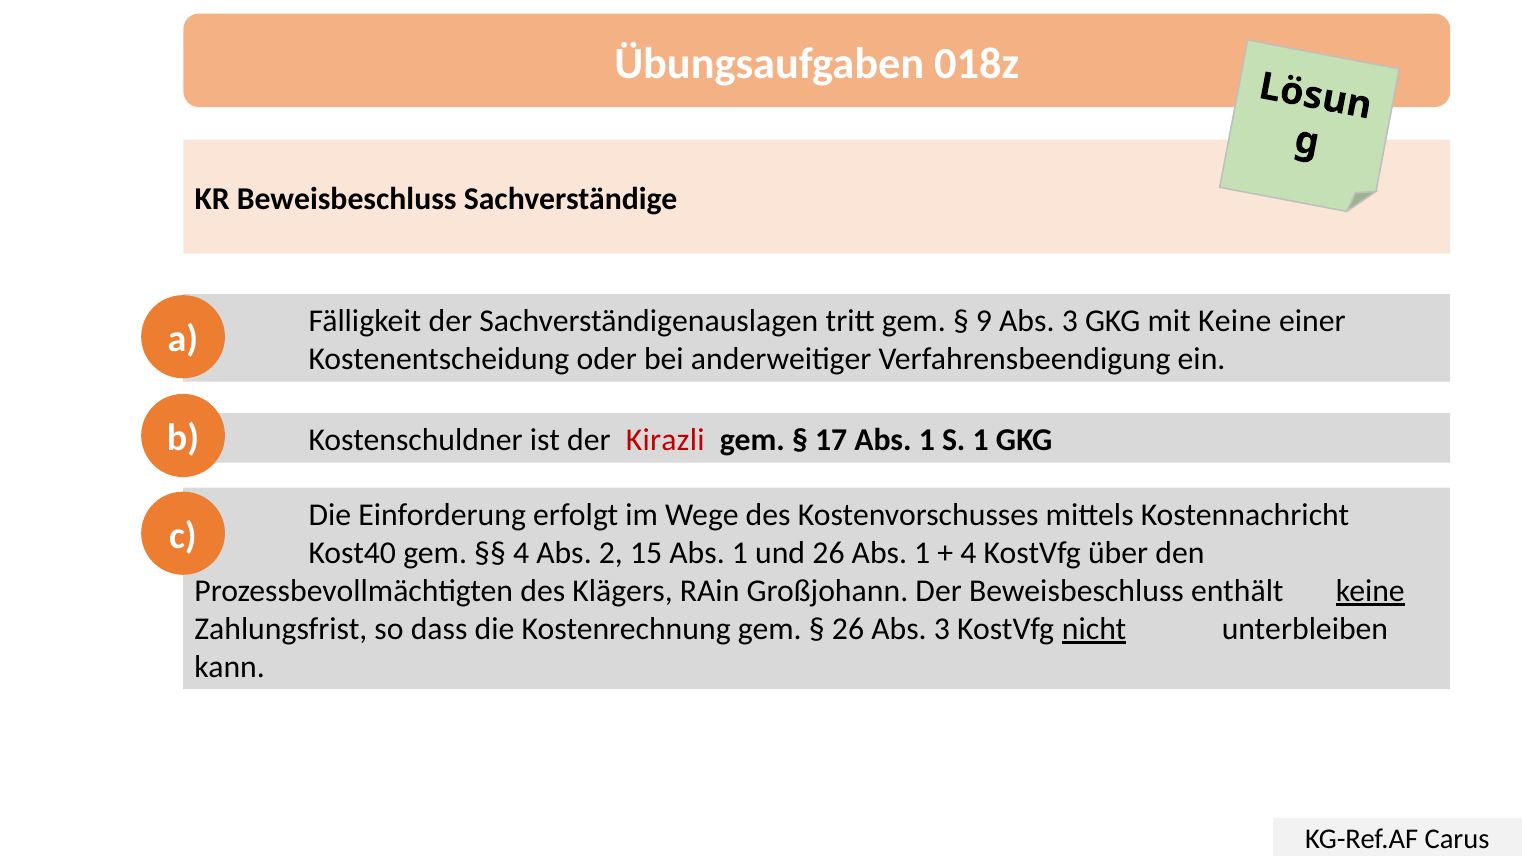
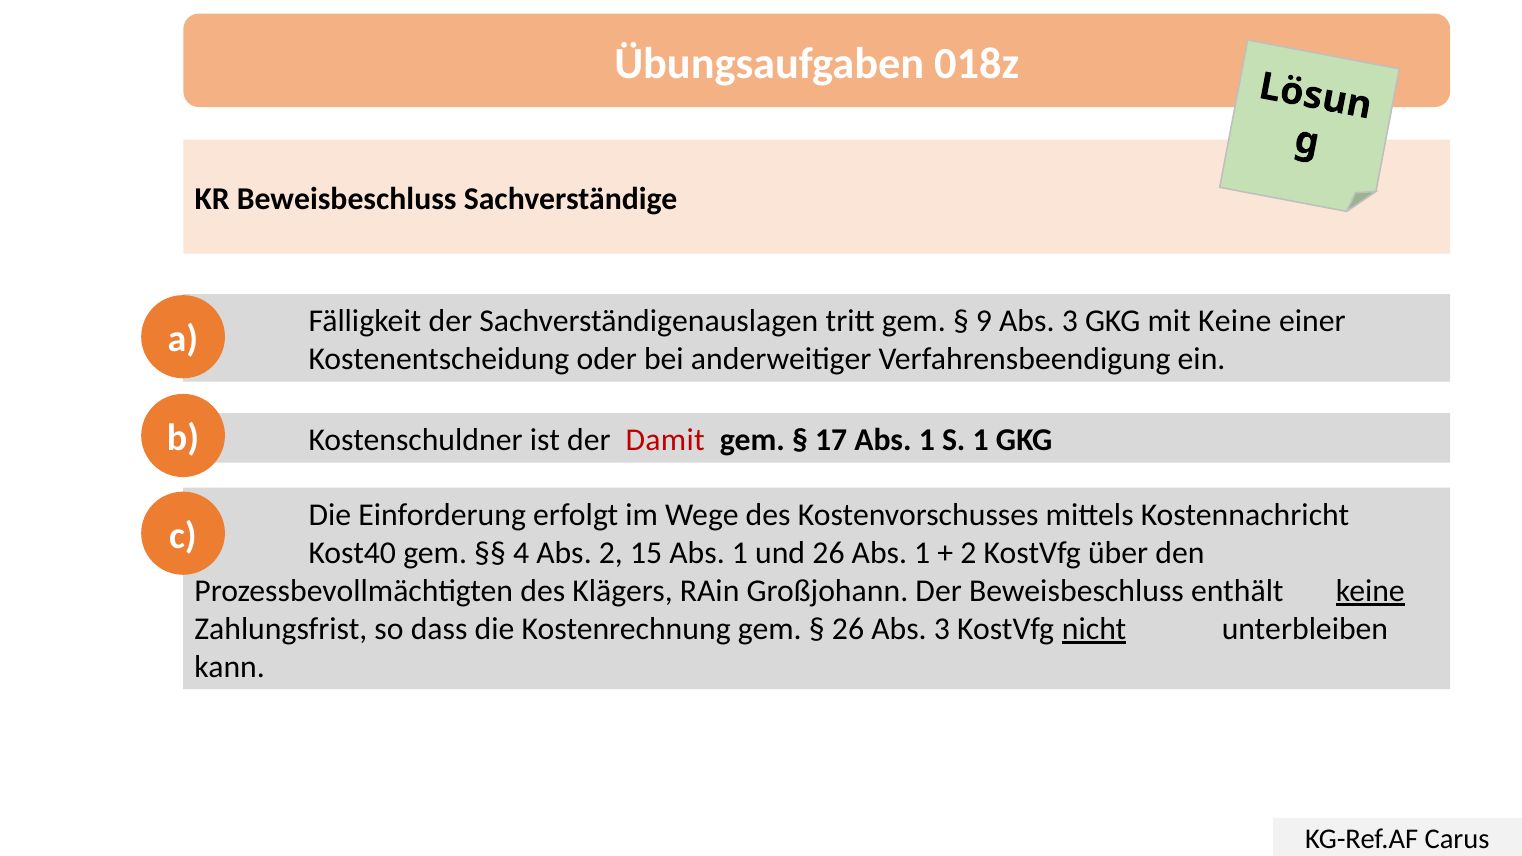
Kirazli: Kirazli -> Damit (665, 440)
4: 4 -> 2 (968, 553)
